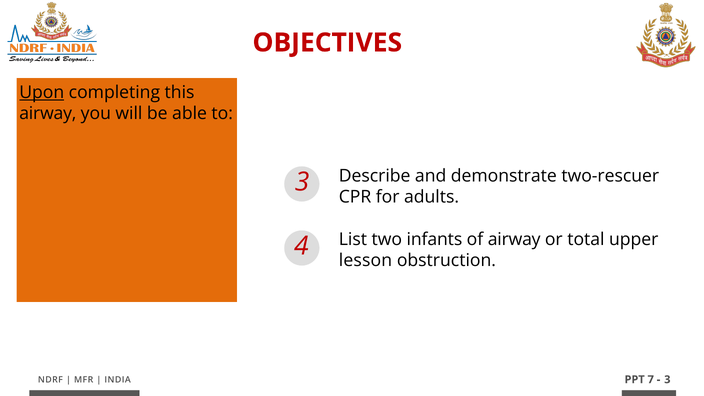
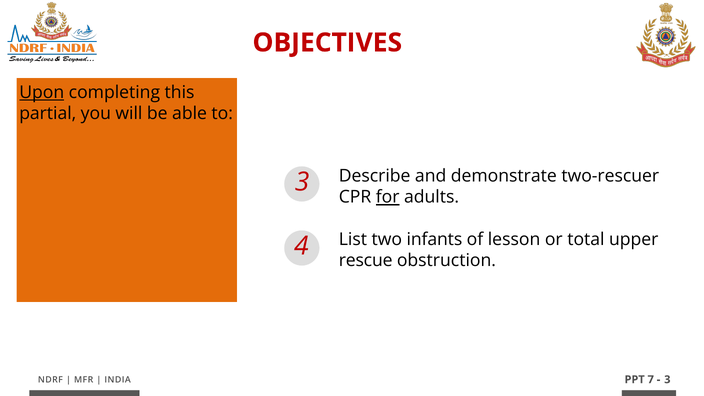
airway: airway -> partial (48, 114)
for underline: none -> present (388, 197)
of airway: airway -> lesson (514, 239)
lesson: lesson -> rescue (366, 261)
